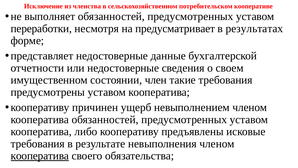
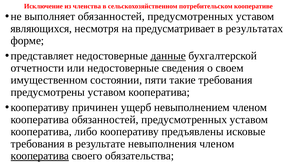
переработки: переработки -> являющихся (41, 29)
данные underline: none -> present (168, 56)
член: член -> пяти (156, 80)
